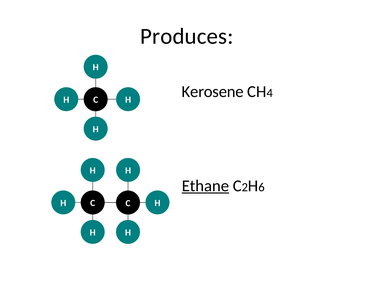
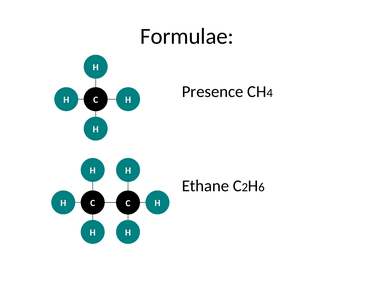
Produces: Produces -> Formulae (187, 36)
Kerosene: Kerosene -> Presence (213, 91)
Ethane underline: present -> none (205, 186)
